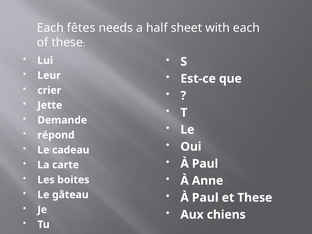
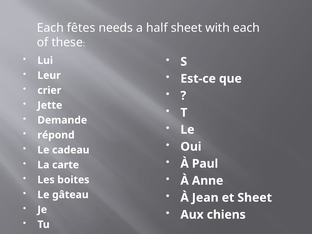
Paul: Paul -> Jean (205, 198)
et These: These -> Sheet (255, 198)
